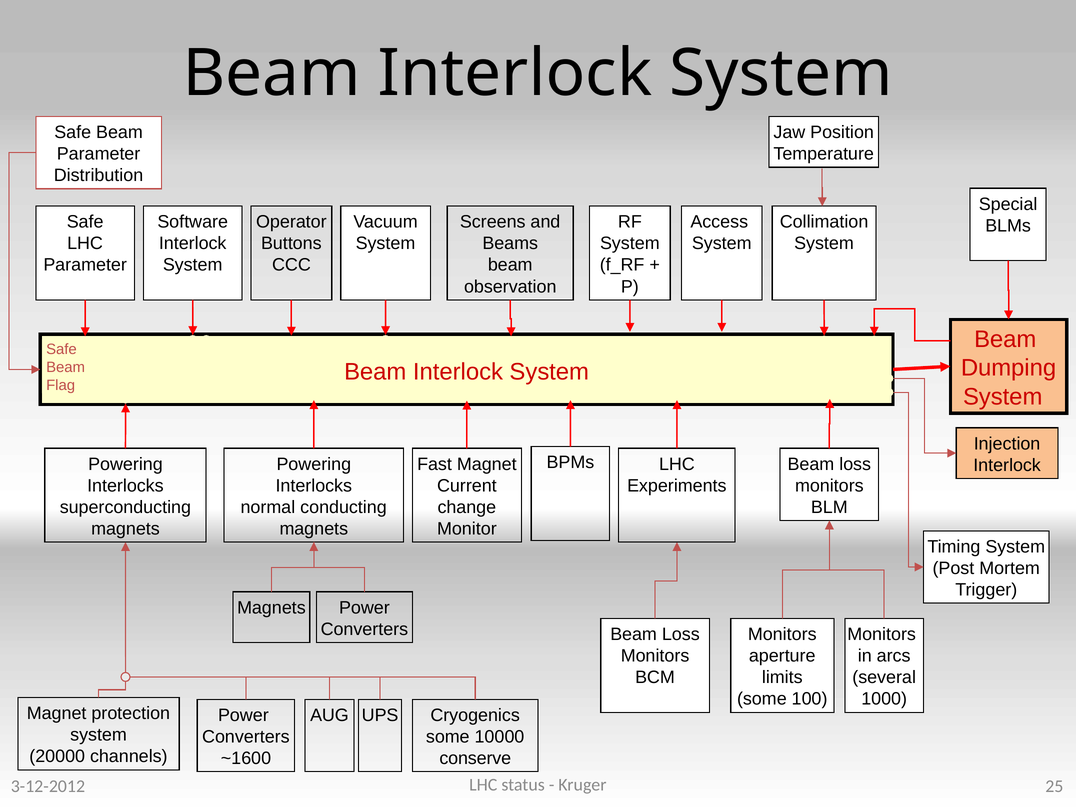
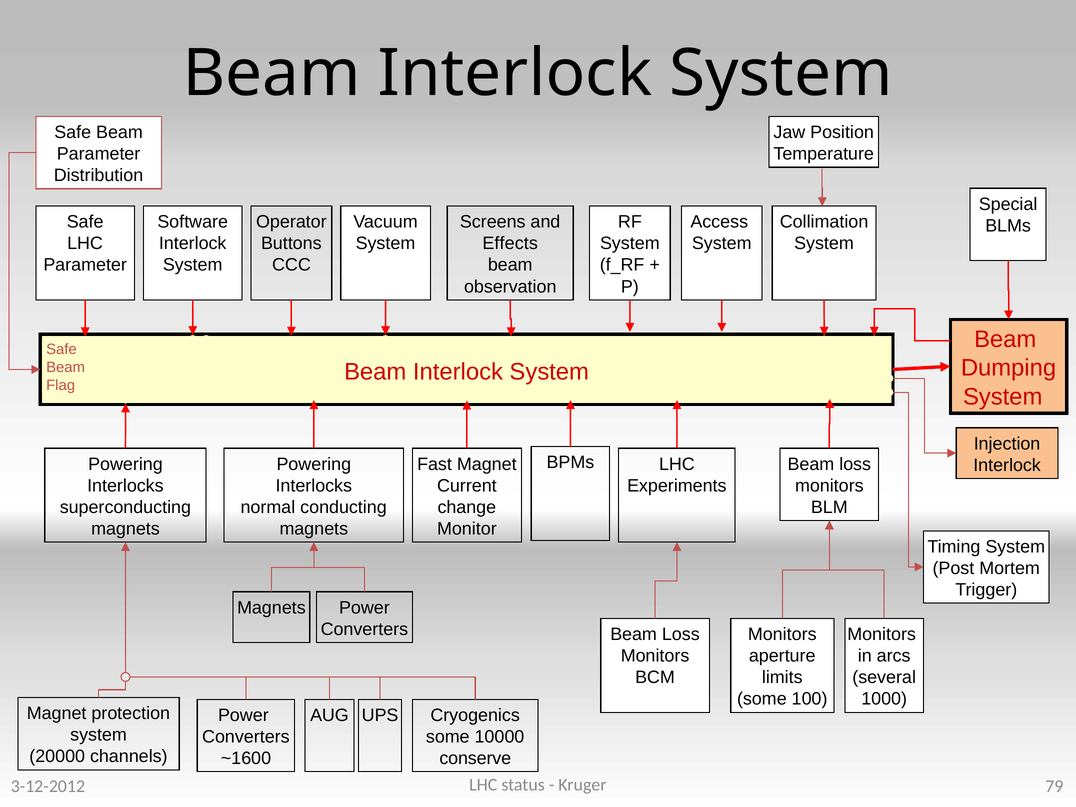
Beams: Beams -> Effects (510, 244)
25: 25 -> 79 (1054, 787)
